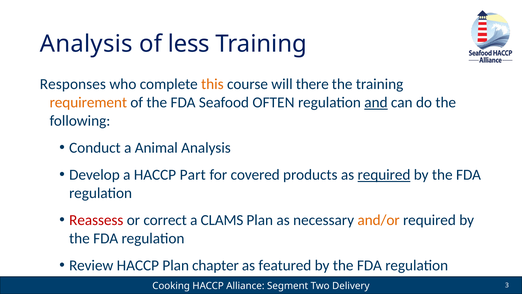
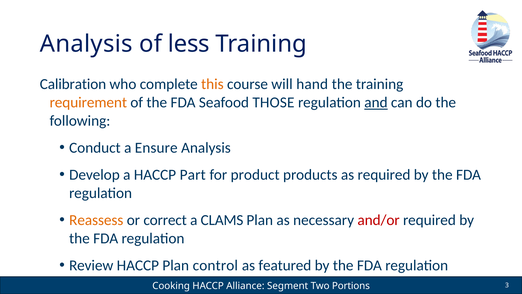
Responses: Responses -> Calibration (73, 84)
there: there -> hand (312, 84)
OFTEN: OFTEN -> THOSE (273, 102)
Animal: Animal -> Ensure (156, 148)
covered: covered -> product (255, 175)
required underline: present -> none (384, 175)
Reassess colour: red -> orange (96, 220)
and/or colour: orange -> red (379, 220)
chapter: chapter -> control (215, 265)
Delivery: Delivery -> Portions (351, 286)
